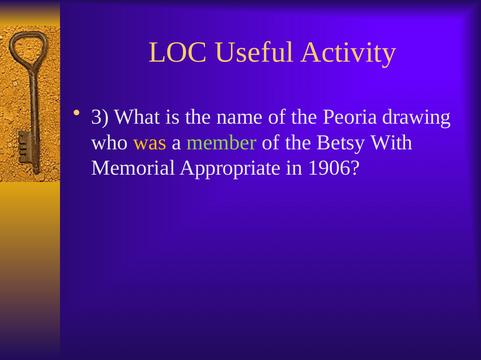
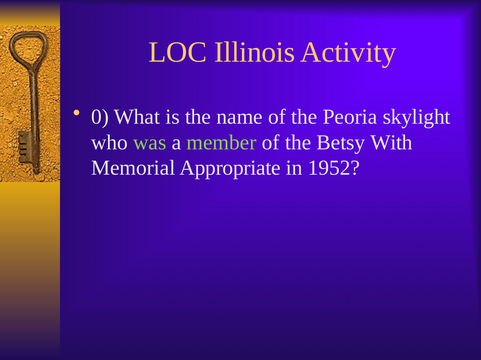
Useful: Useful -> Illinois (255, 52)
3: 3 -> 0 (100, 117)
drawing: drawing -> skylight (417, 117)
was colour: yellow -> light green (150, 143)
1906: 1906 -> 1952 (334, 168)
